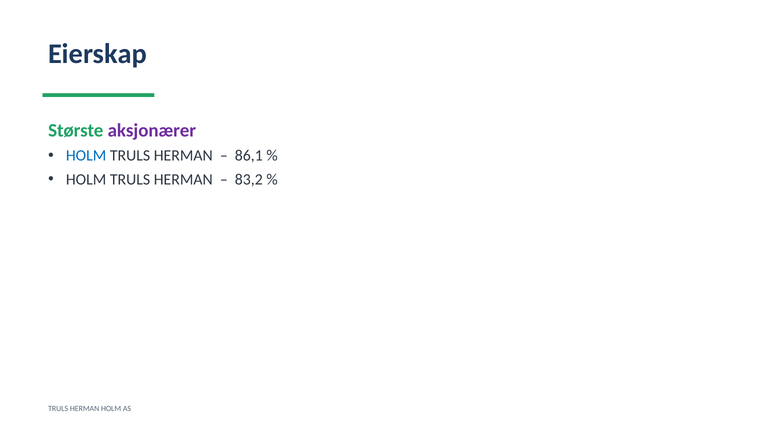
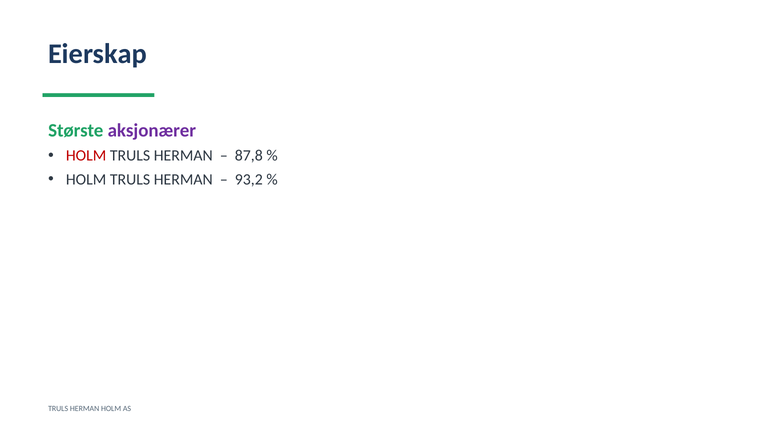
HOLM colour: blue -> red (86, 156)
86,1: 86,1 -> 87,8 (249, 156)
83,2: 83,2 -> 93,2 (249, 179)
